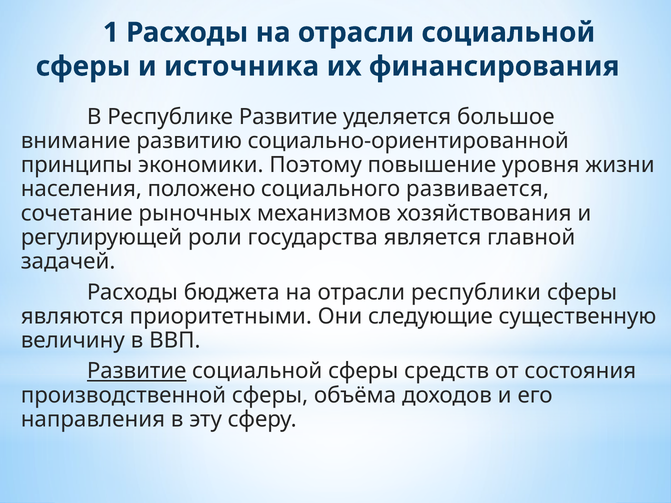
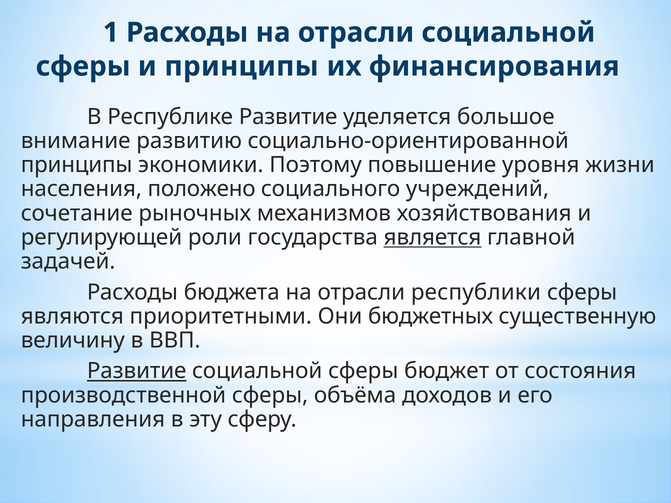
и источника: источника -> принципы (241, 66)
развивается: развивается -> учреждений (478, 189)
является underline: none -> present (433, 237)
следующие: следующие -> бюджетных (431, 316)
средств: средств -> бюджет (447, 371)
